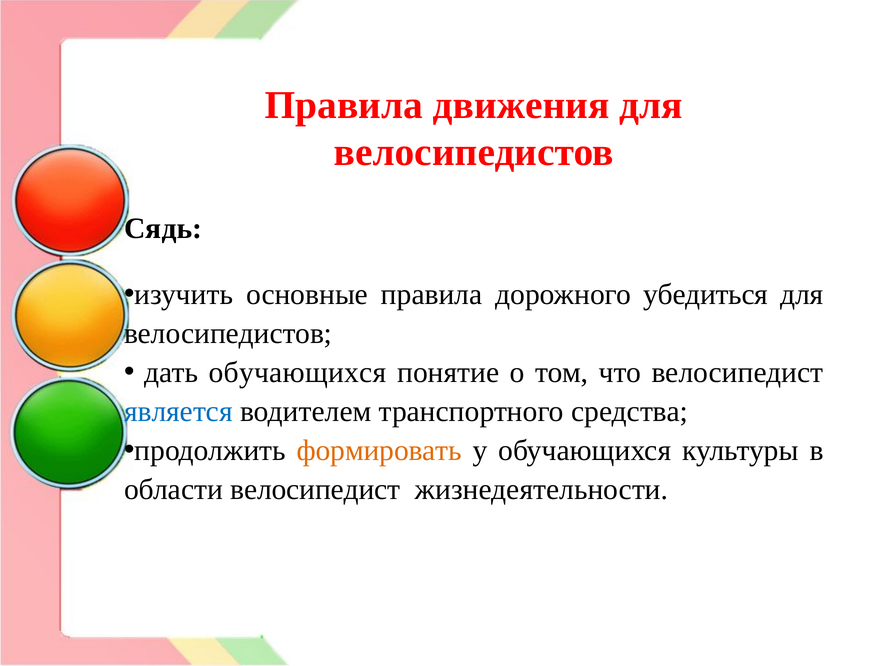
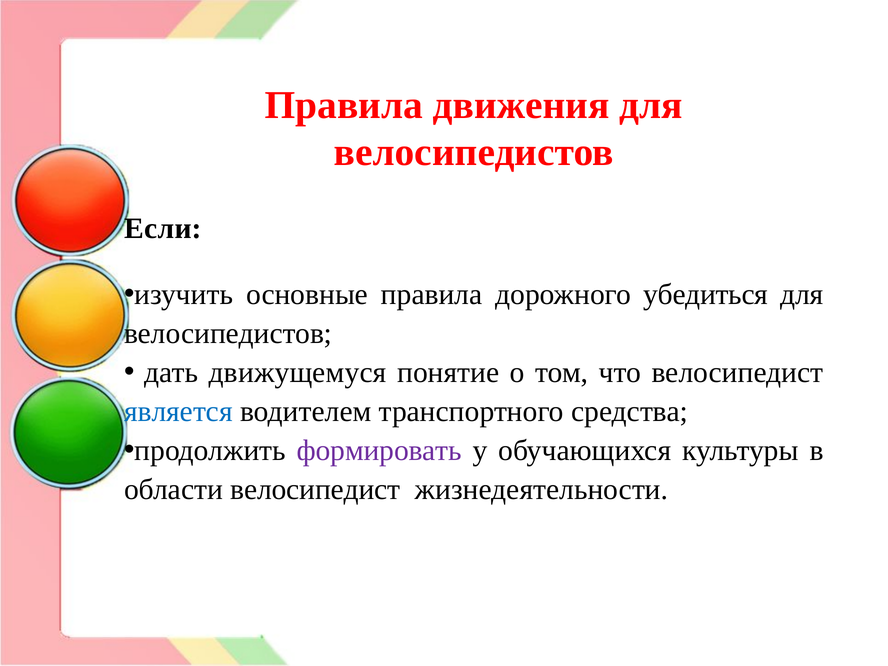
Сядь: Сядь -> Если (163, 229)
дать обучающихся: обучающихся -> движущемуся (298, 372)
формировать colour: orange -> purple (379, 451)
